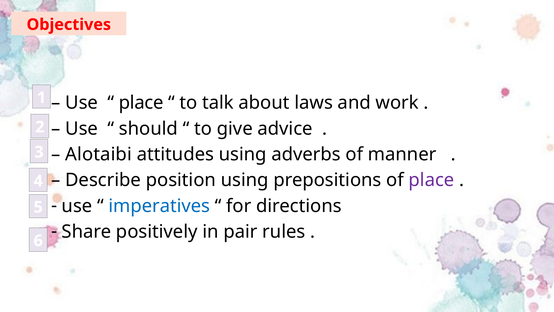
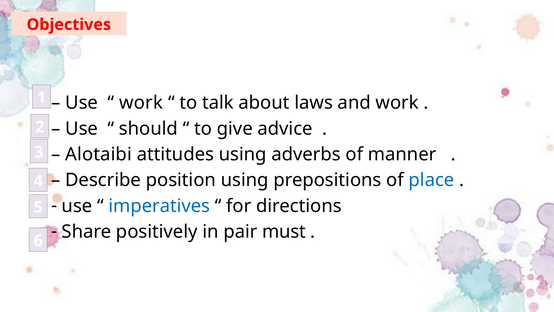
place: place -> work (141, 103)
place colour: purple -> blue (431, 180)
rules: rules -> must (284, 231)
